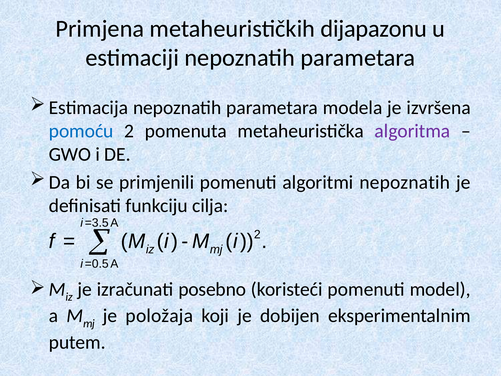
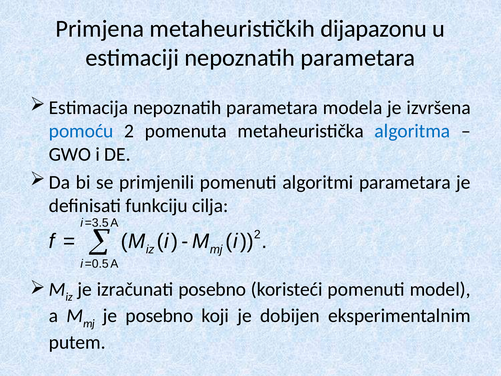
algoritma colour: purple -> blue (412, 131)
algoritmi nepoznatih: nepoznatih -> parametara (405, 182)
je položaja: položaja -> posebno (159, 316)
